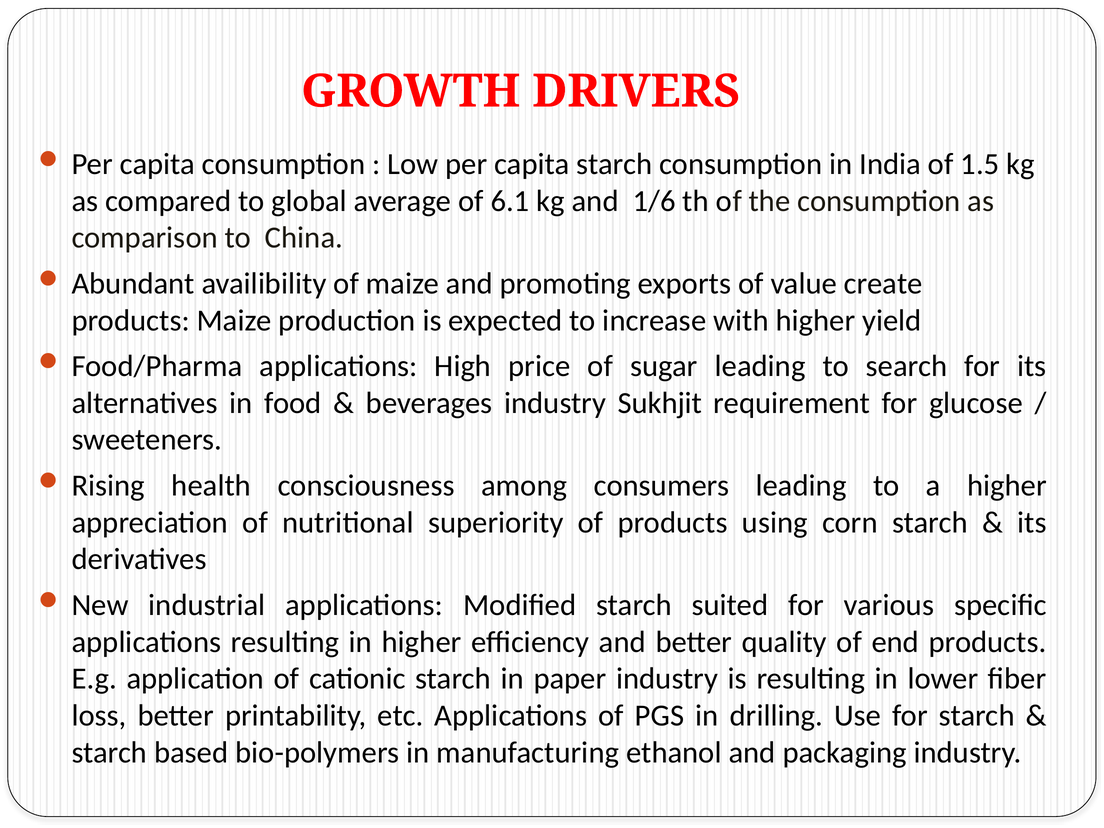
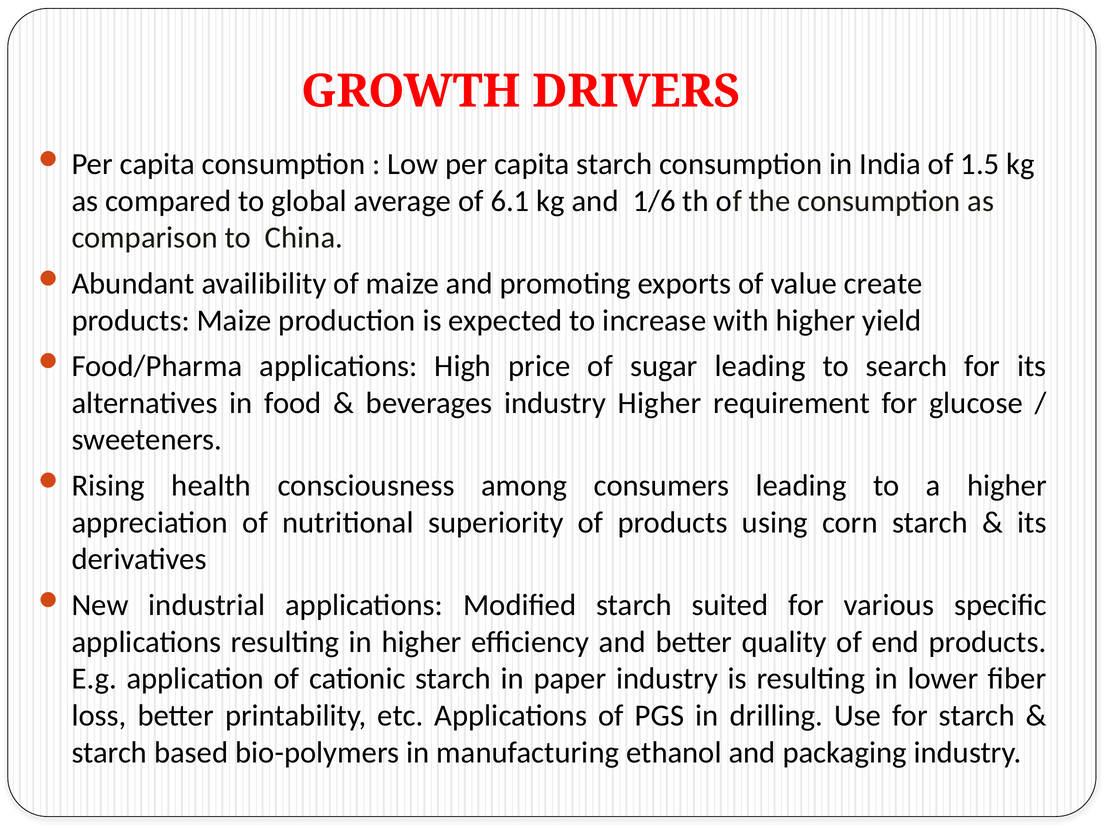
industry Sukhjit: Sukhjit -> Higher (660, 403)
